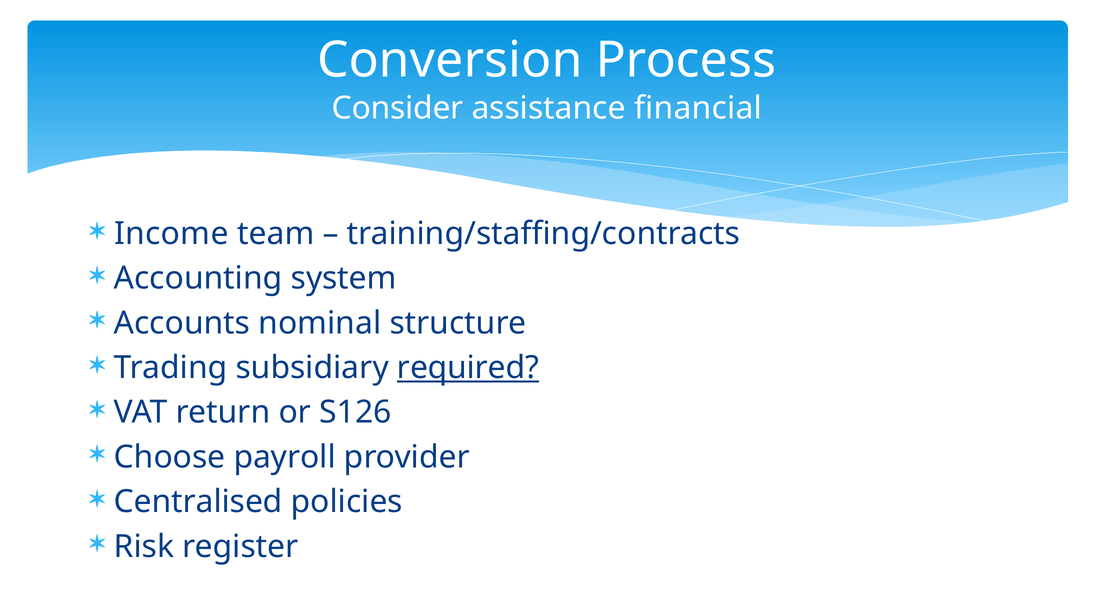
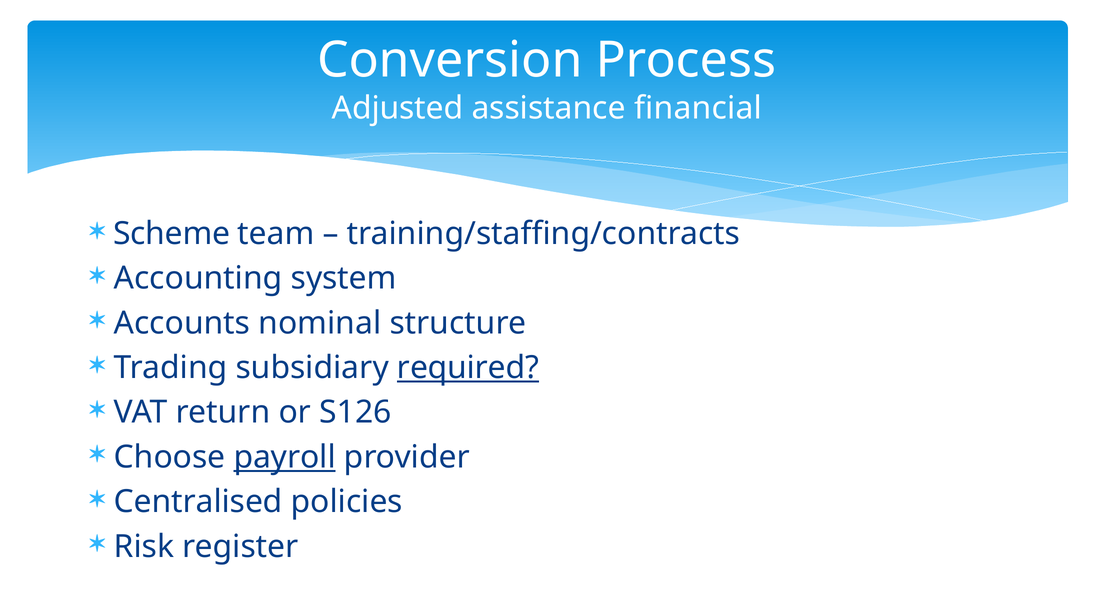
Consider: Consider -> Adjusted (398, 108)
Income: Income -> Scheme (172, 234)
payroll underline: none -> present (285, 457)
